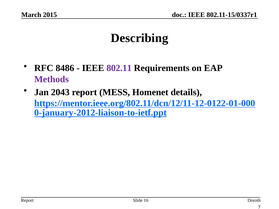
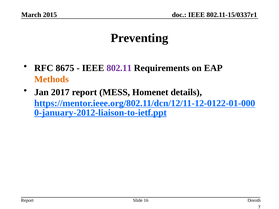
Describing: Describing -> Preventing (139, 38)
8486: 8486 -> 8675 (65, 68)
Methods colour: purple -> orange (51, 79)
2043: 2043 -> 2017 (60, 92)
